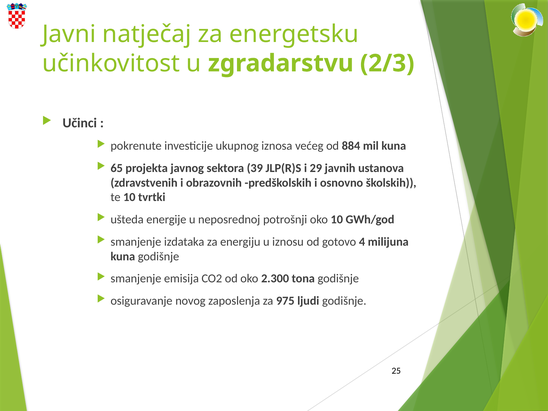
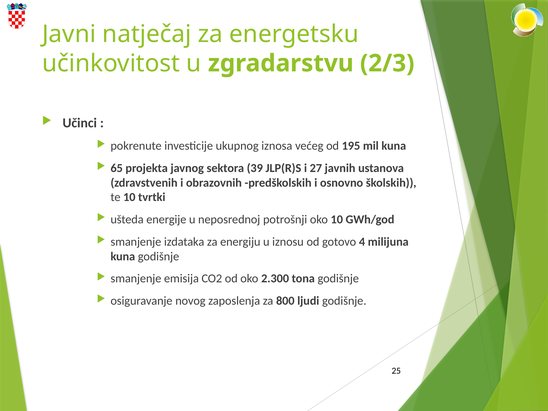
884: 884 -> 195 (351, 146)
29: 29 -> 27 (316, 168)
975: 975 -> 800 (285, 301)
